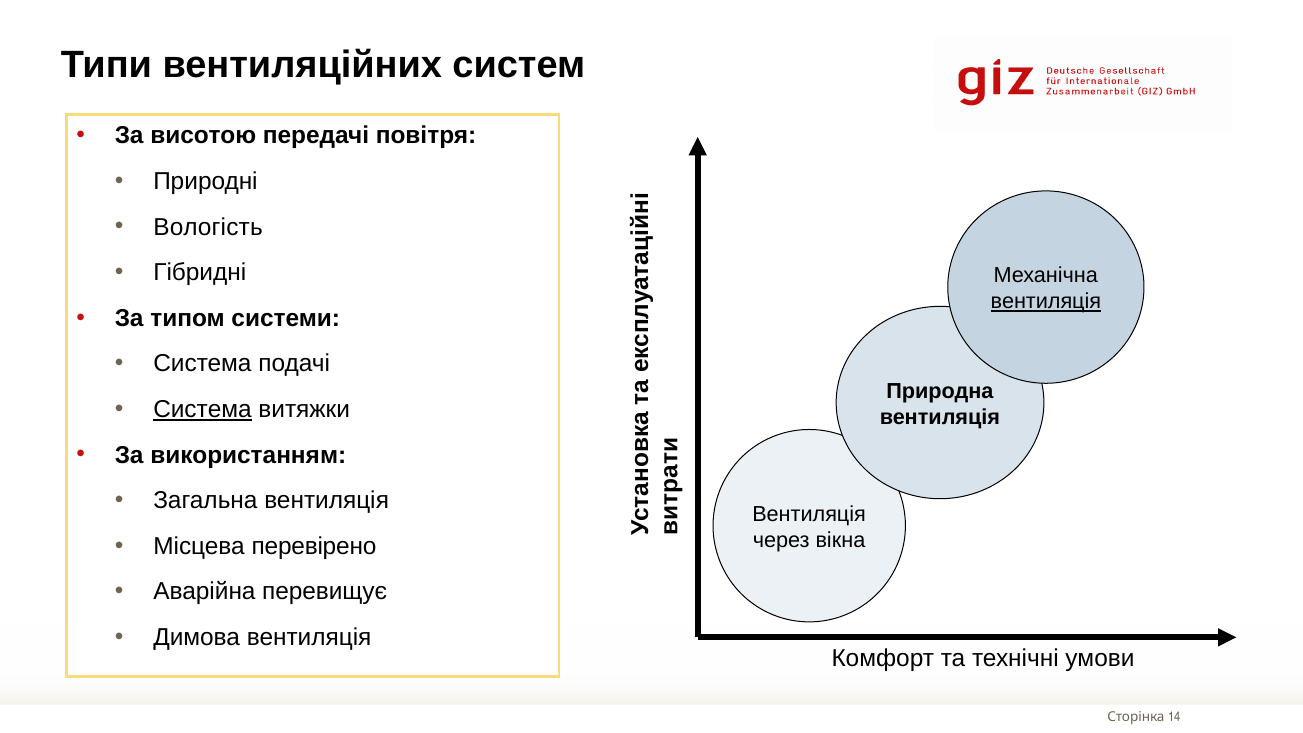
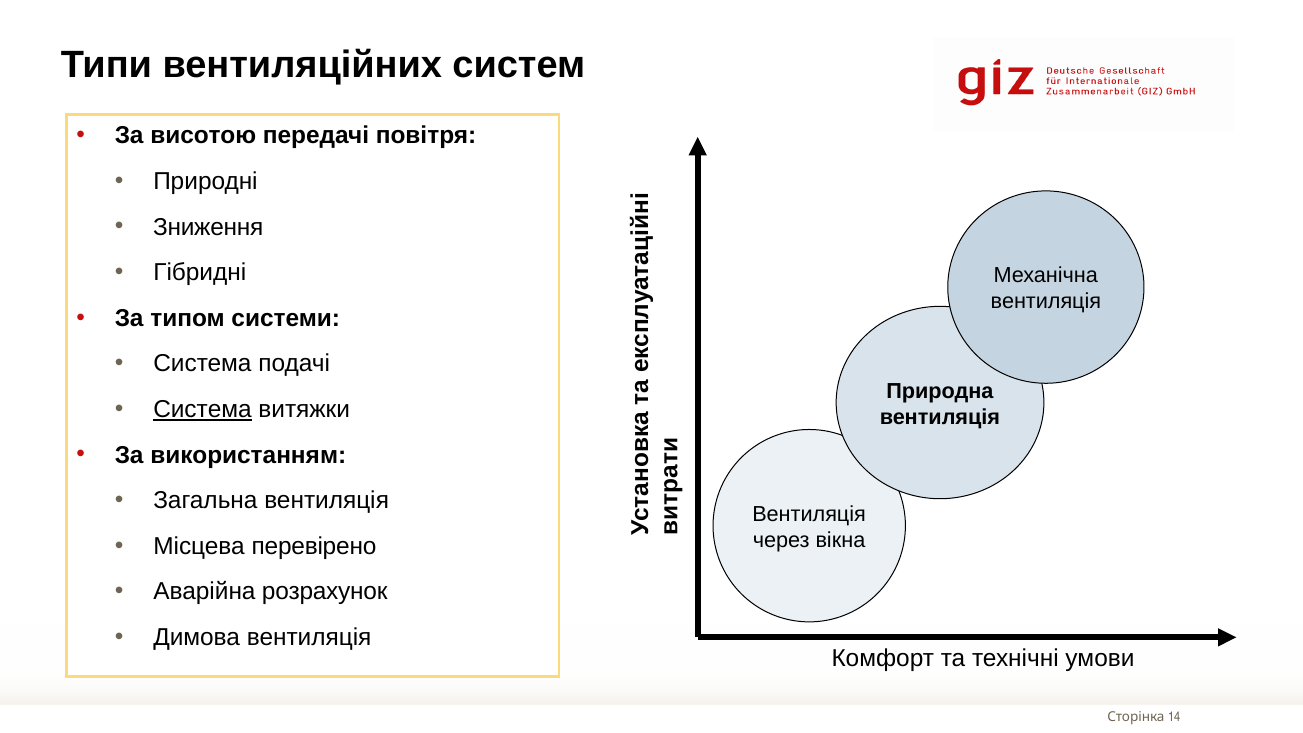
Вологість: Вологість -> Зниження (208, 227)
вентиляція underline: present -> none (1046, 302)
перевищує: перевищує -> розрахунок (325, 592)
